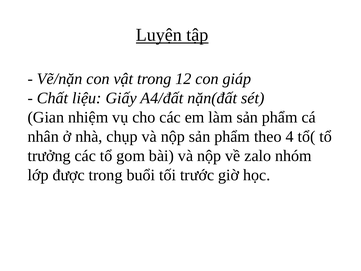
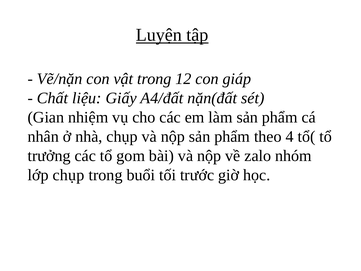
lớp được: được -> chụp (69, 175)
